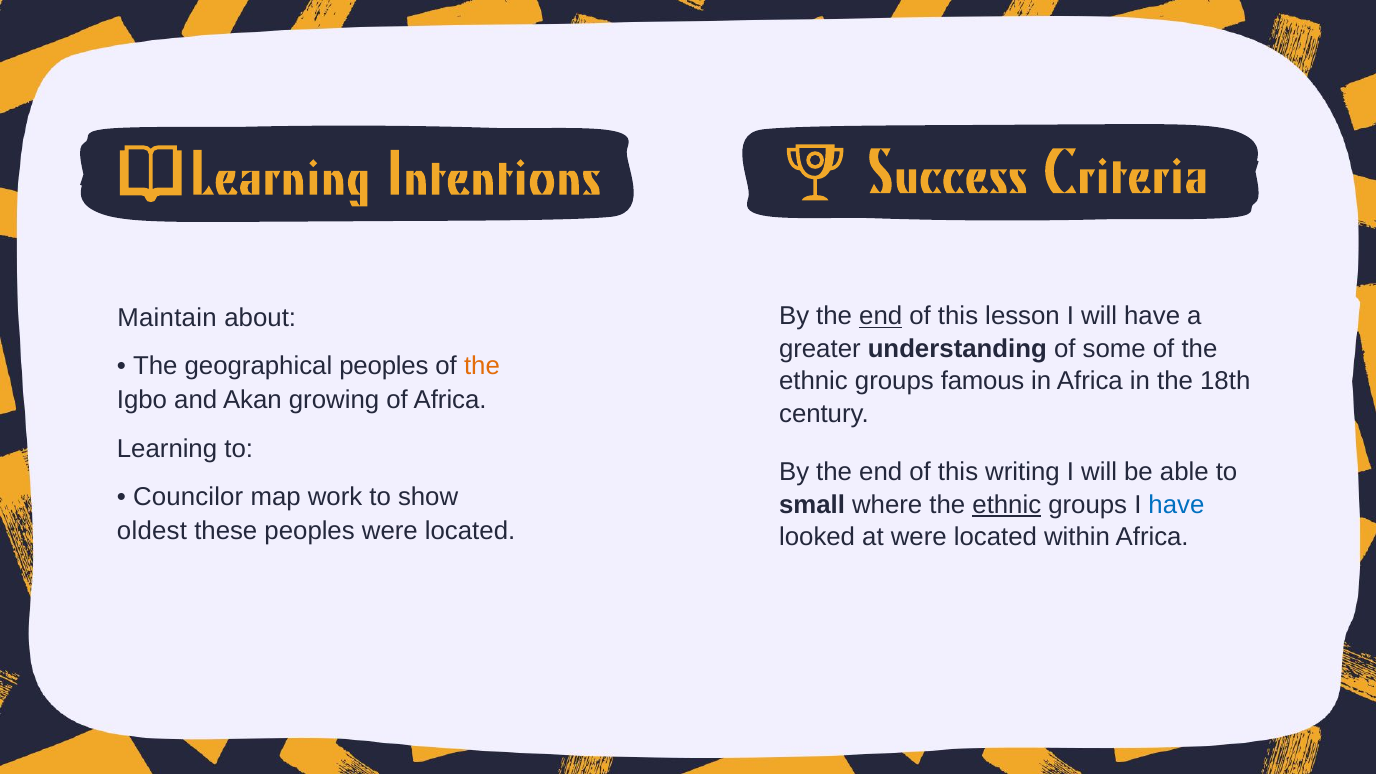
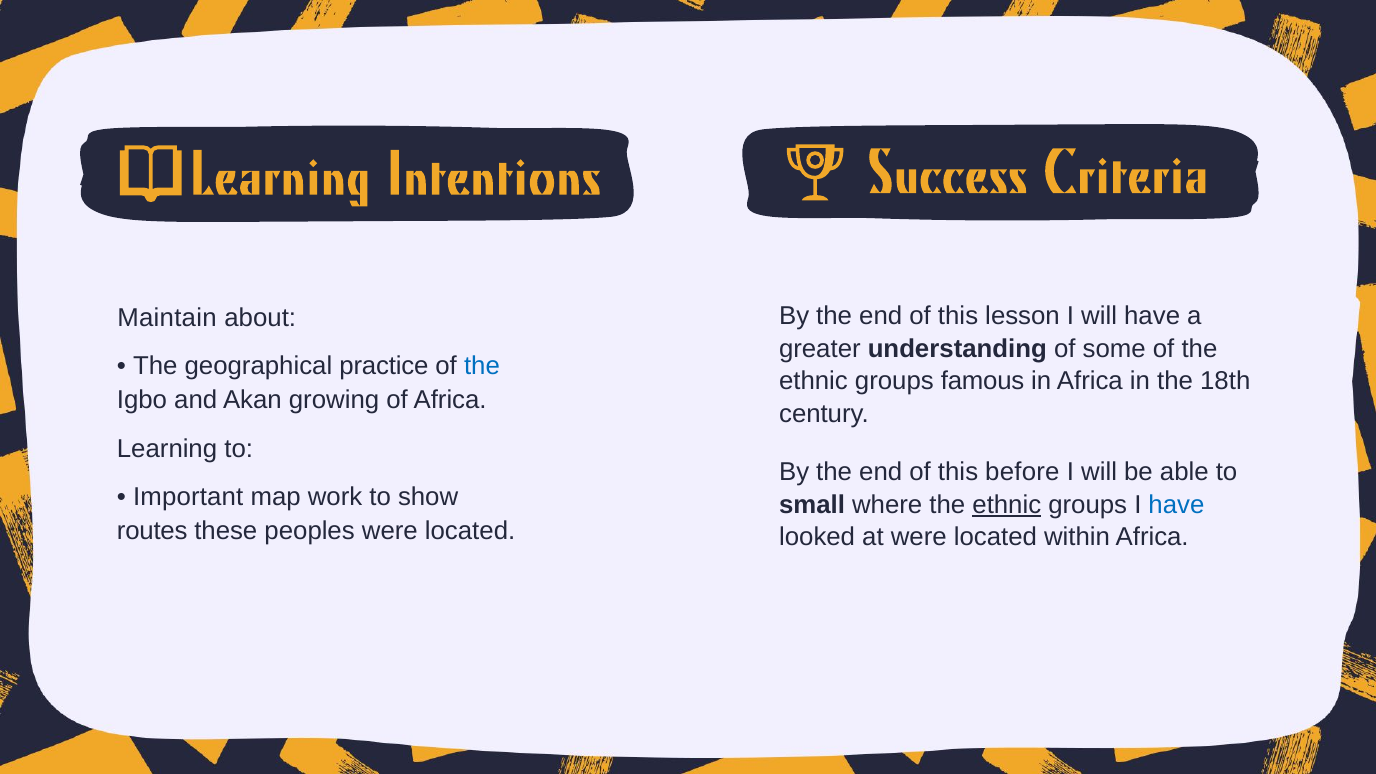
end underline: present -> none (881, 316)
geographical peoples: peoples -> practice (384, 366)
the colour: orange -> blue (482, 366)
writing: writing -> before (1022, 472)
Councilor: Councilor -> Important (188, 497)
oldest: oldest -> routes (152, 531)
